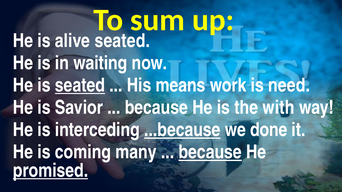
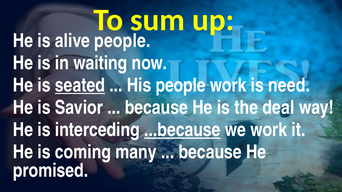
alive seated: seated -> people (122, 41)
His means: means -> people (181, 85)
with: with -> deal (278, 108)
we done: done -> work (269, 130)
because underline: present -> none (210, 152)
promised underline: present -> none (51, 171)
